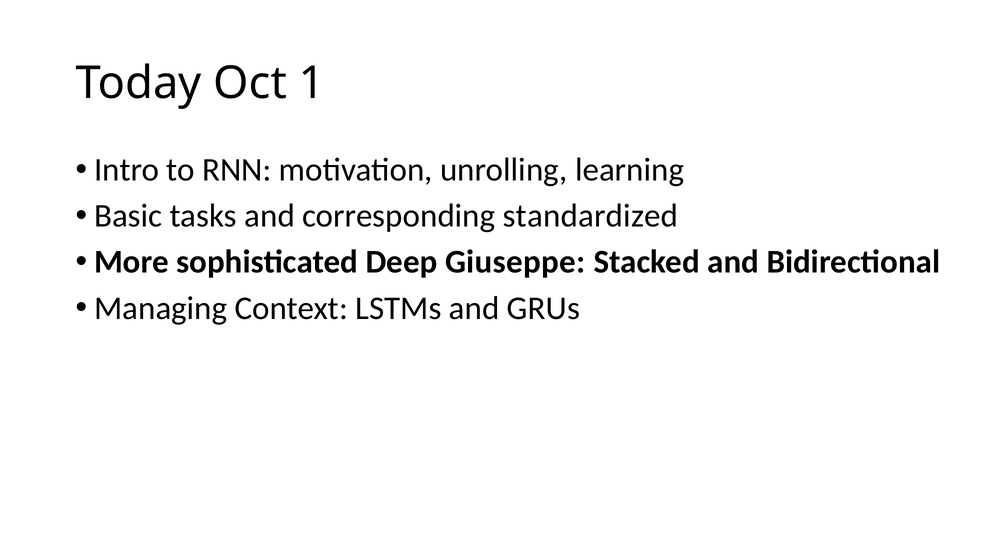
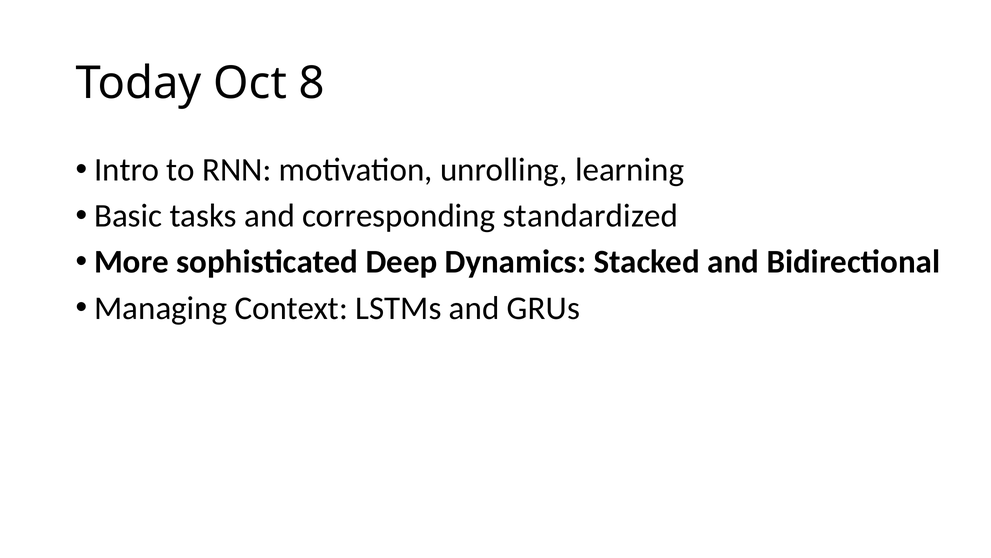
1: 1 -> 8 (312, 83)
Giuseppe: Giuseppe -> Dynamics (515, 262)
